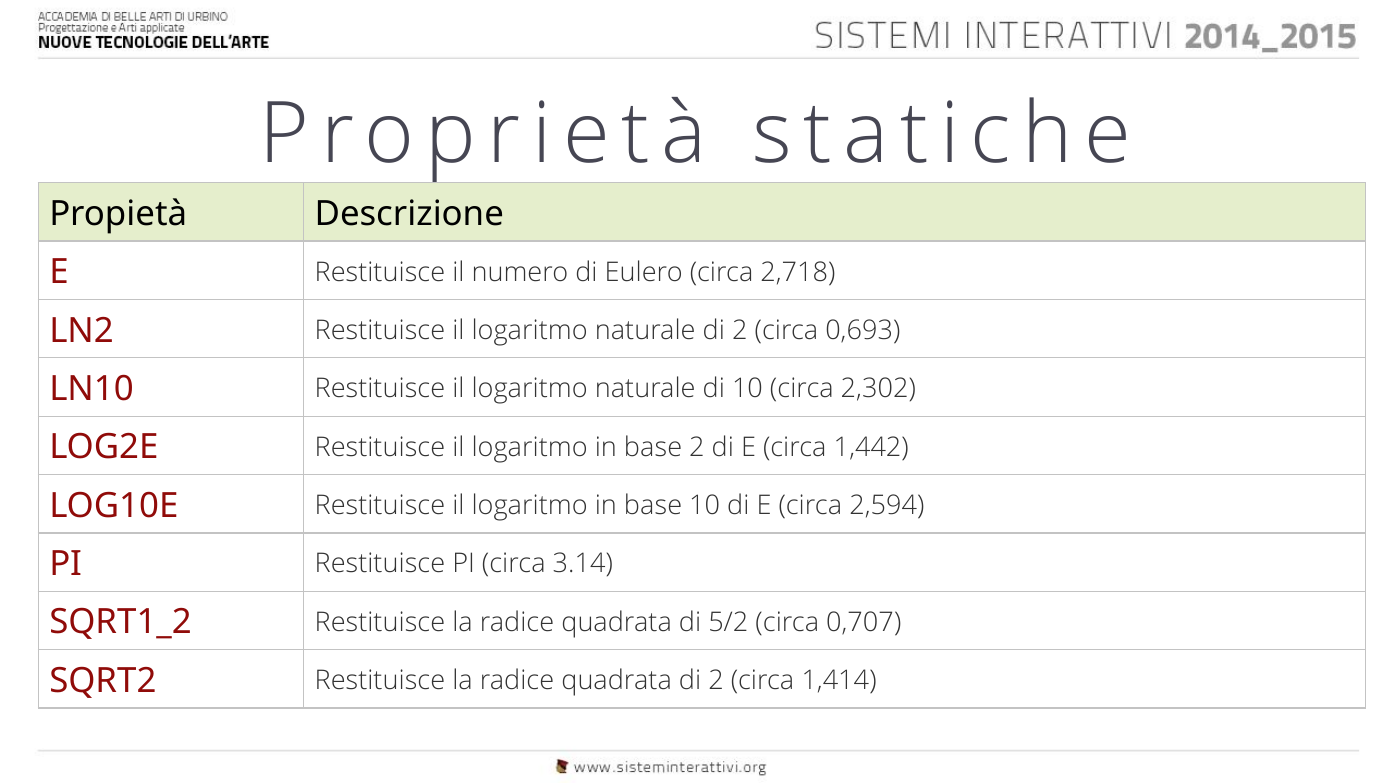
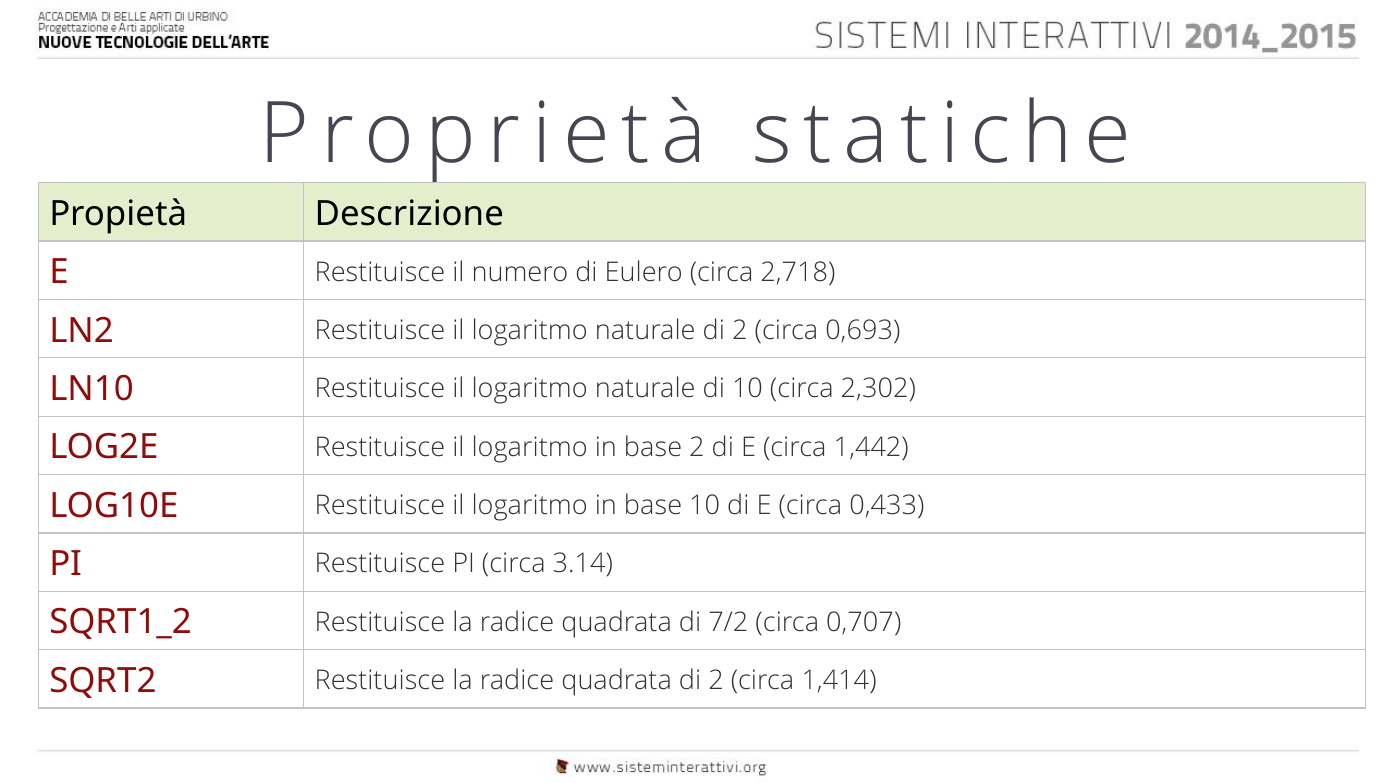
2,594: 2,594 -> 0,433 (887, 506)
5/2: 5/2 -> 7/2 (728, 623)
